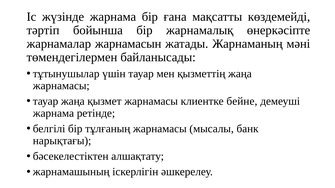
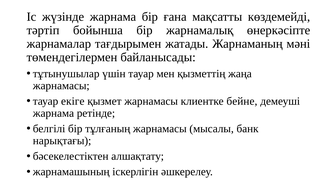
жарнамасын: жарнамасын -> тағдырымен (128, 44)
тауар жаңа: жаңа -> екіге (73, 101)
